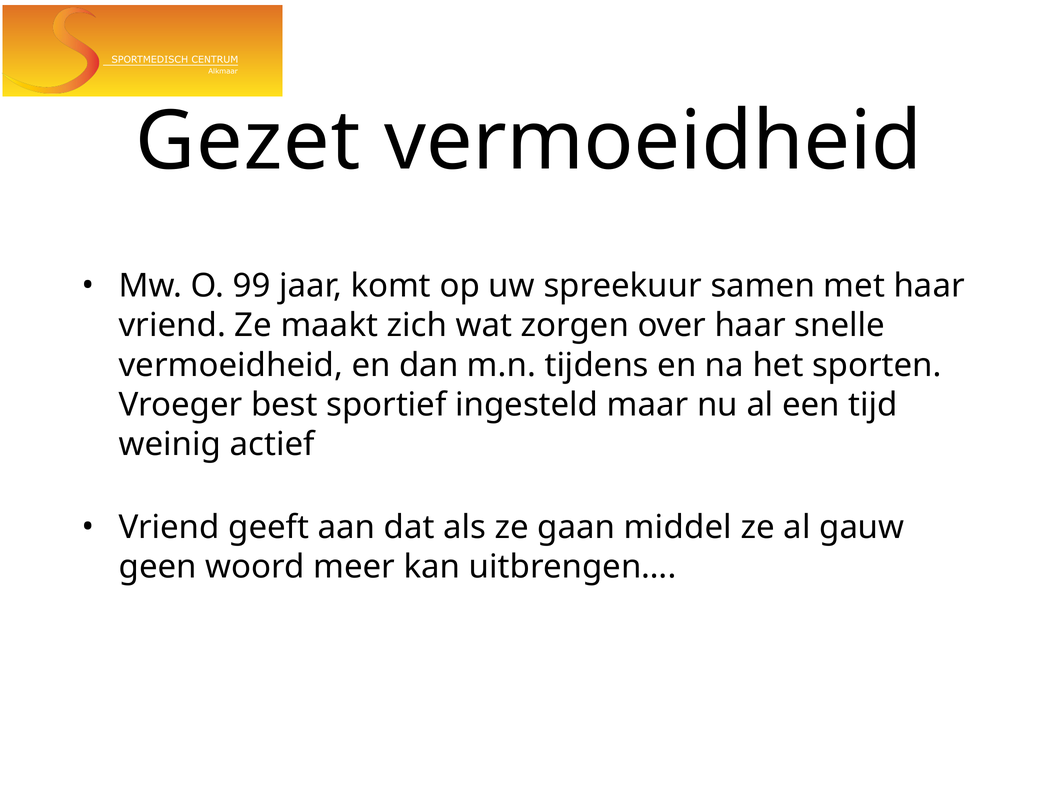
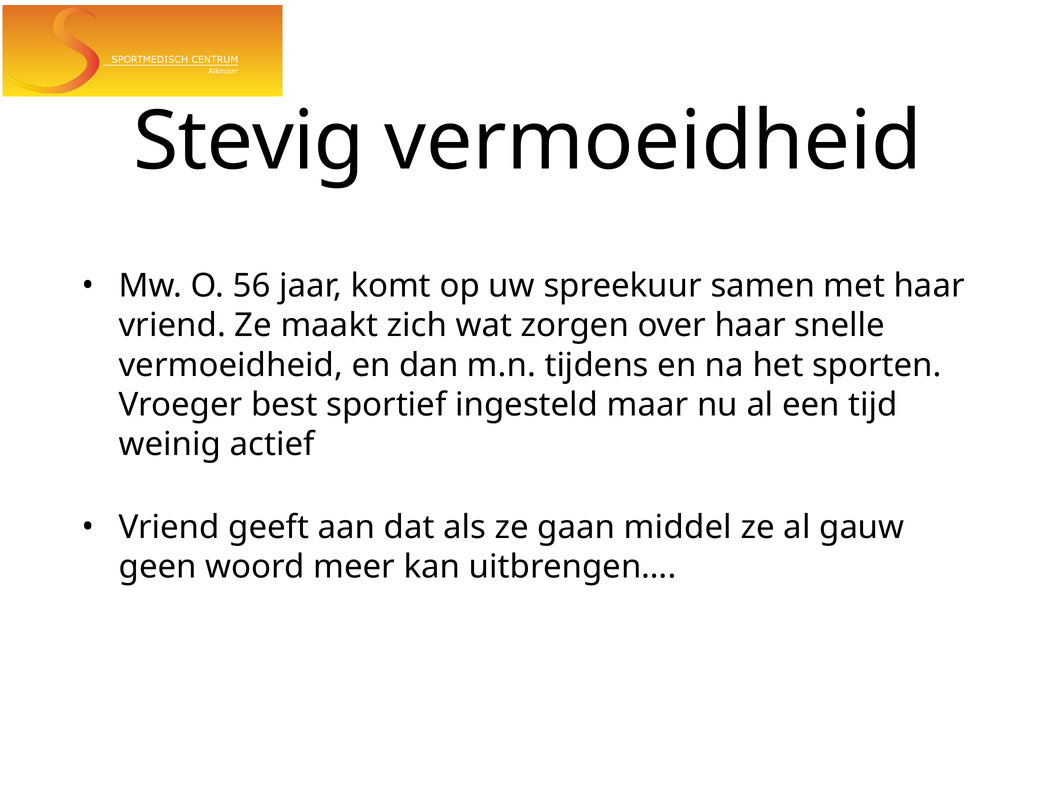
Gezet: Gezet -> Stevig (249, 142)
99: 99 -> 56 (252, 286)
